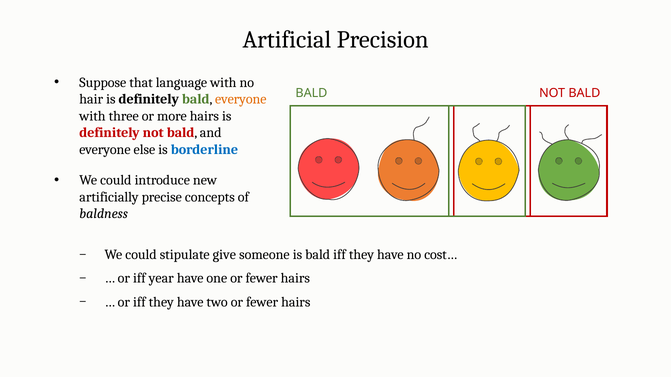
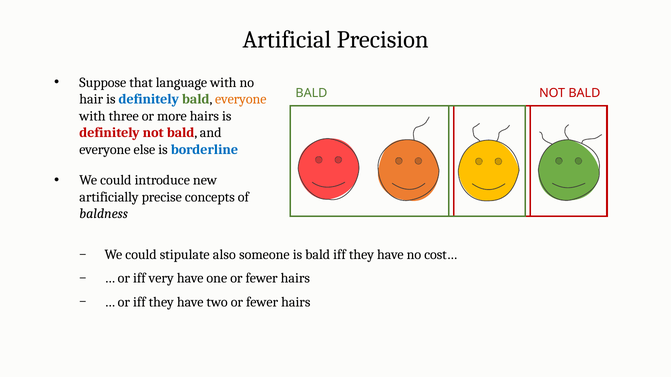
definitely colour: black -> blue (149, 99)
give: give -> also (224, 255)
year: year -> very (161, 279)
